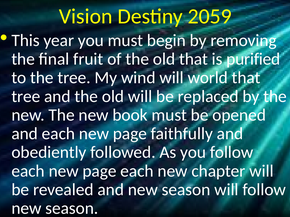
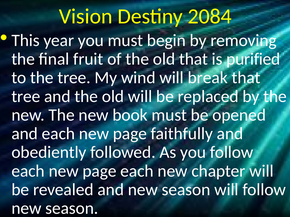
2059: 2059 -> 2084 (210, 16)
world: world -> break (208, 78)
